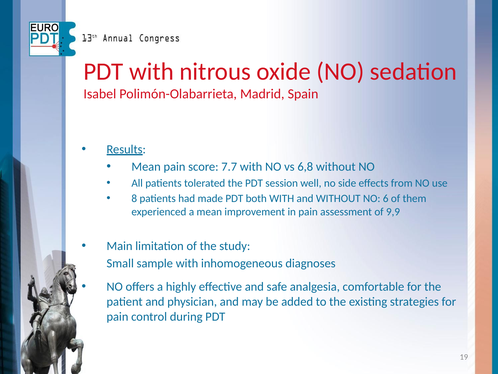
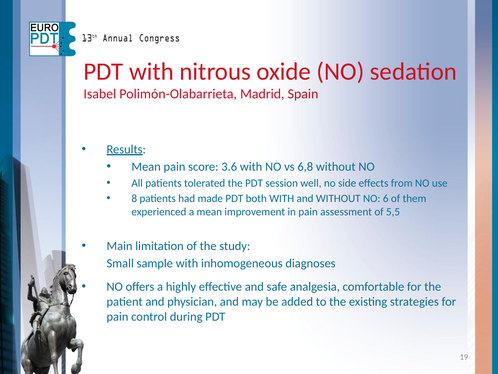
7.7: 7.7 -> 3.6 (229, 167)
9,9: 9,9 -> 5,5 (393, 212)
